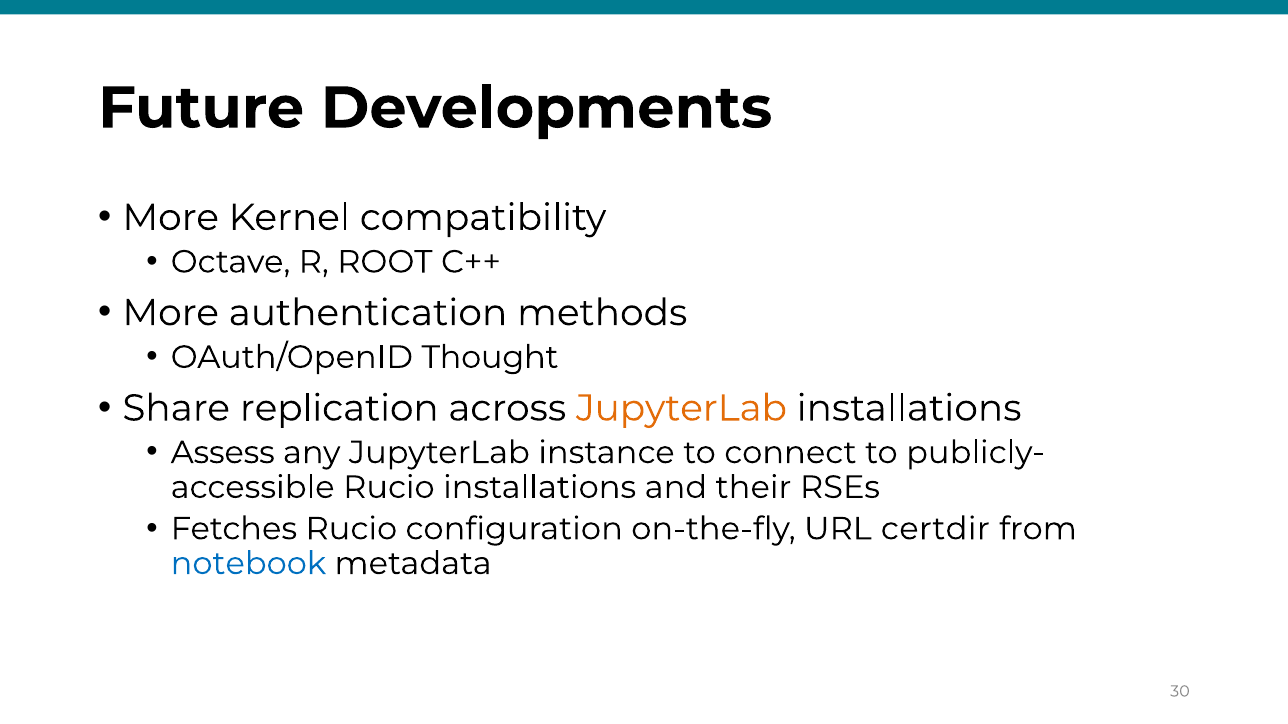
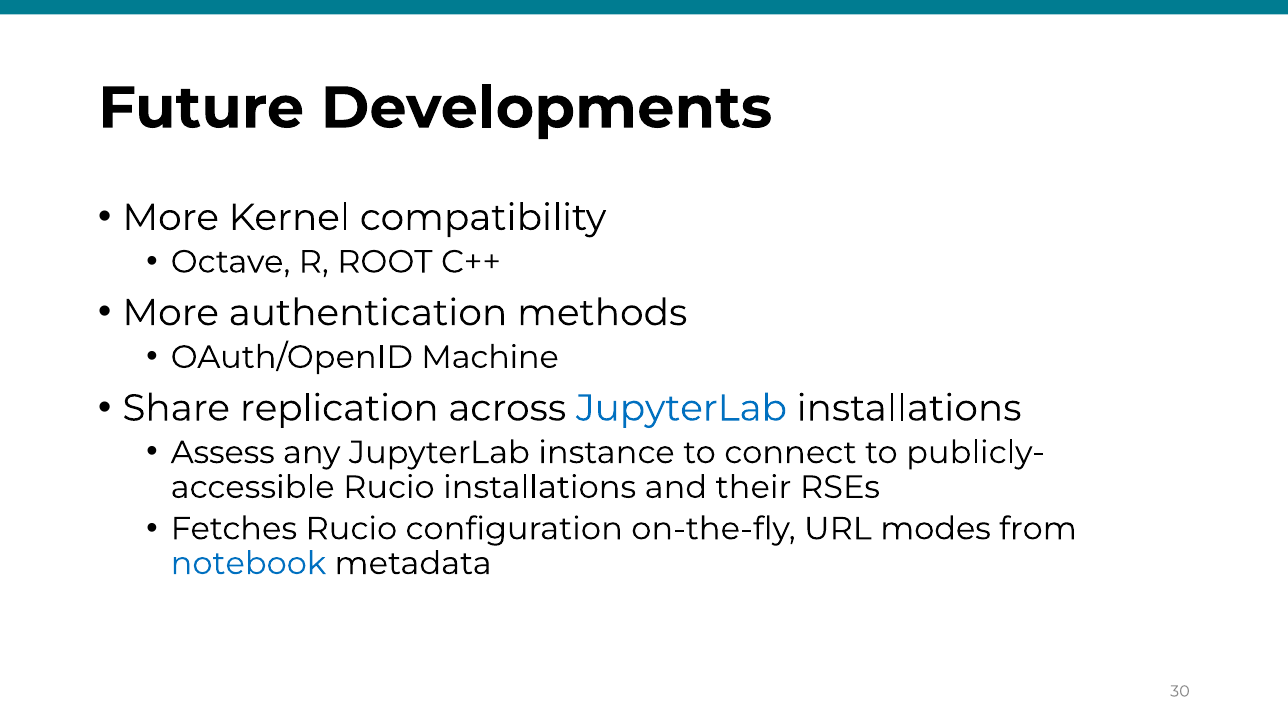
Thought: Thought -> Machine (490, 357)
JupyterLab colour: orange -> blue (682, 408)
certdir: certdir -> modes (936, 529)
